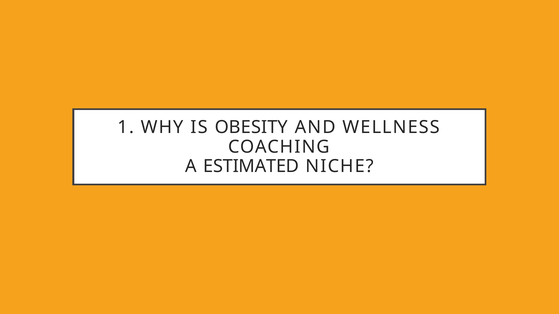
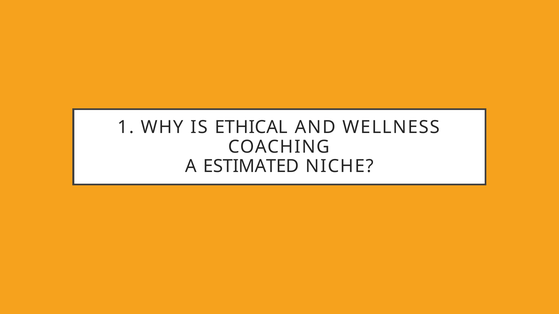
OBESITY: OBESITY -> ETHICAL (251, 128)
